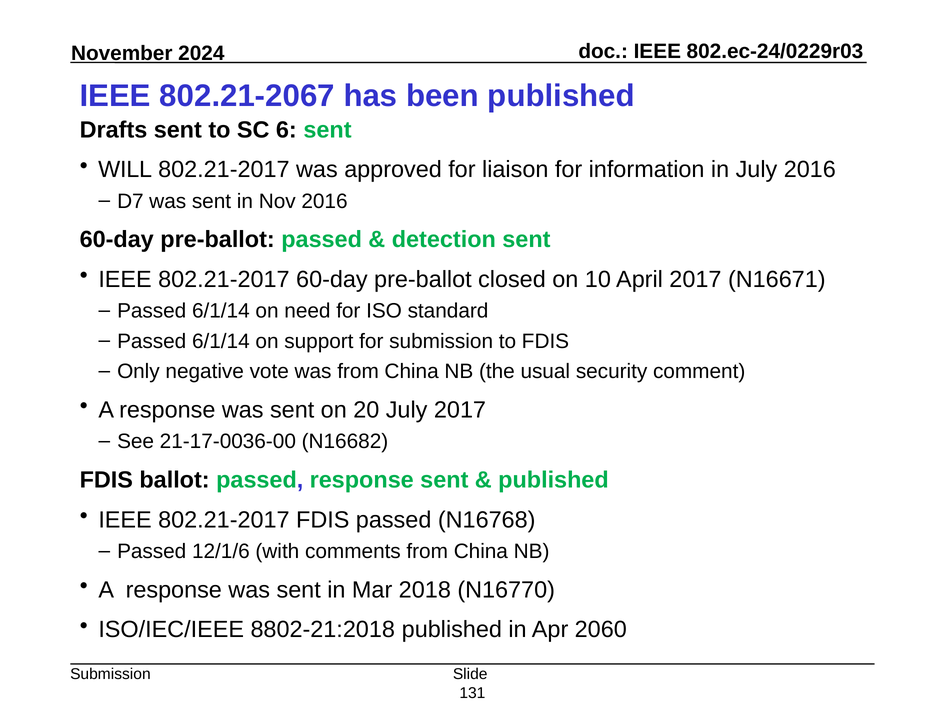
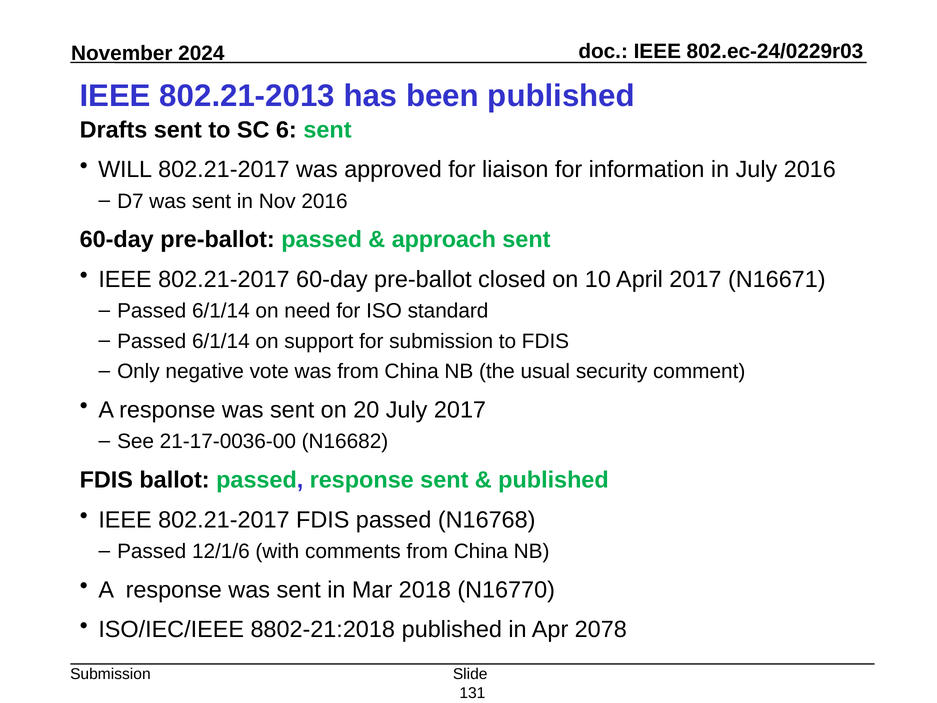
802.21-2067: 802.21-2067 -> 802.21-2013 (247, 96)
detection: detection -> approach (444, 240)
2060: 2060 -> 2078 (601, 630)
